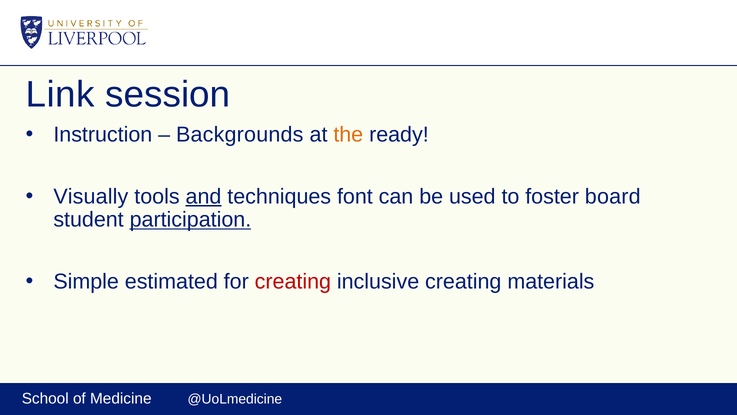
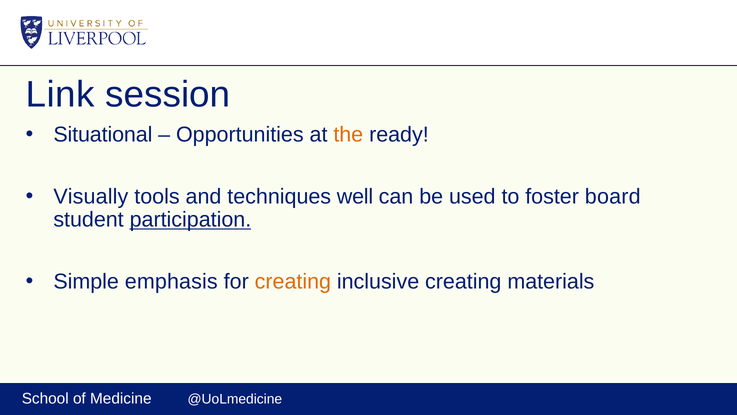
Instruction: Instruction -> Situational (103, 135)
Backgrounds: Backgrounds -> Opportunities (240, 135)
and underline: present -> none (204, 196)
font: font -> well (355, 196)
estimated: estimated -> emphasis (171, 281)
creating colour: red -> orange (293, 281)
